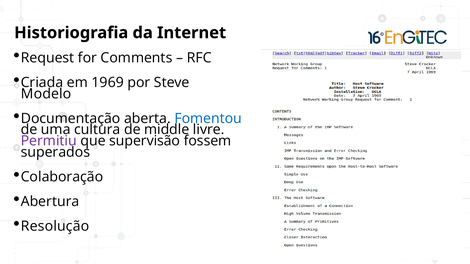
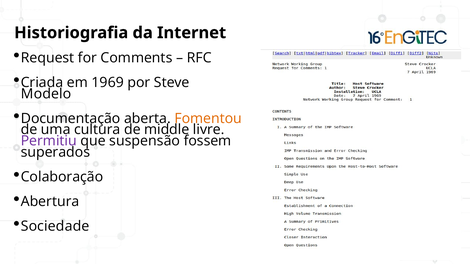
Fomentou colour: blue -> orange (208, 118)
supervisão: supervisão -> suspensão (145, 141)
Resolução: Resolução -> Sociedade (55, 226)
